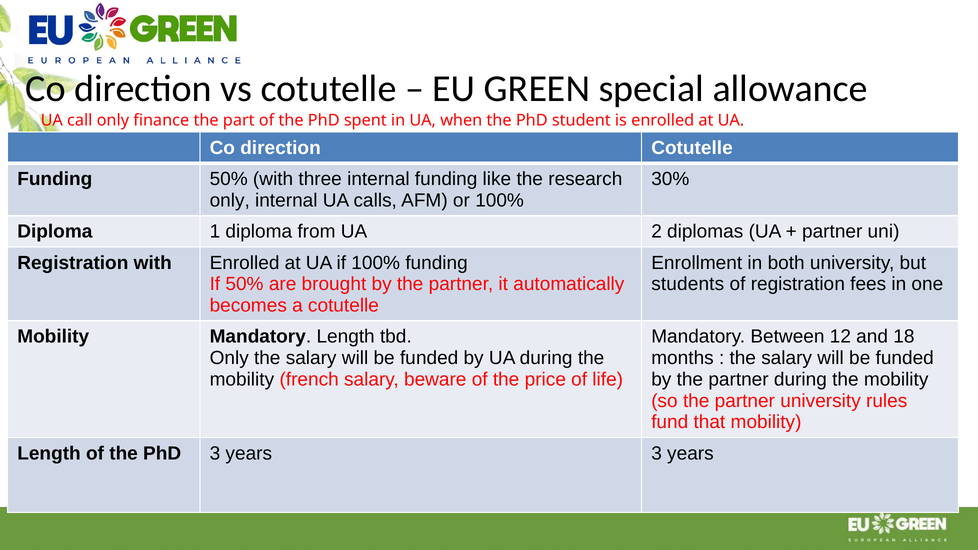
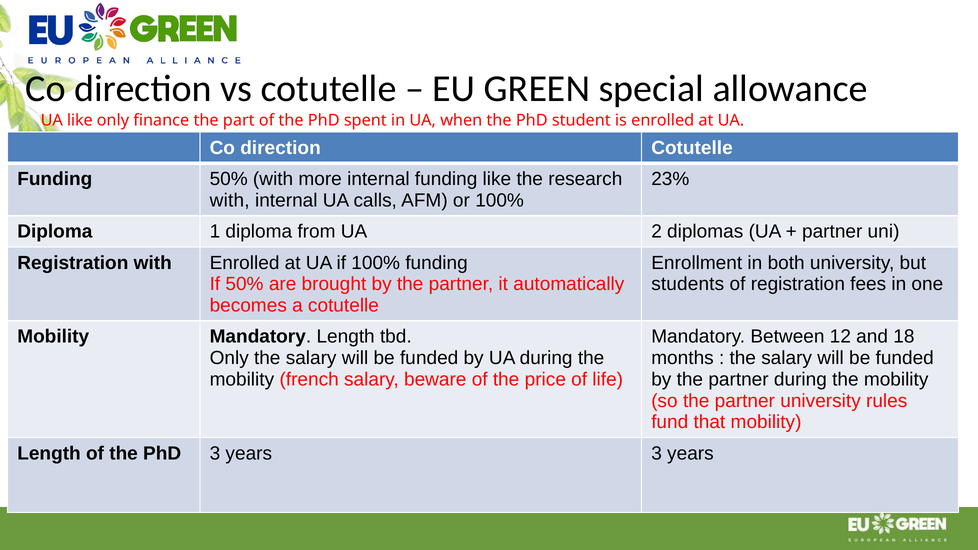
UA call: call -> like (80, 120)
three: three -> more (320, 179)
30%: 30% -> 23% (670, 179)
only: only -> with (230, 200)
